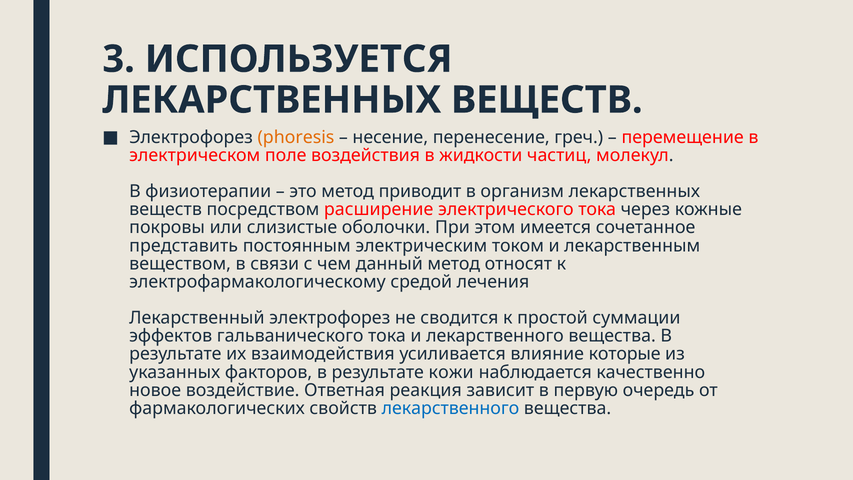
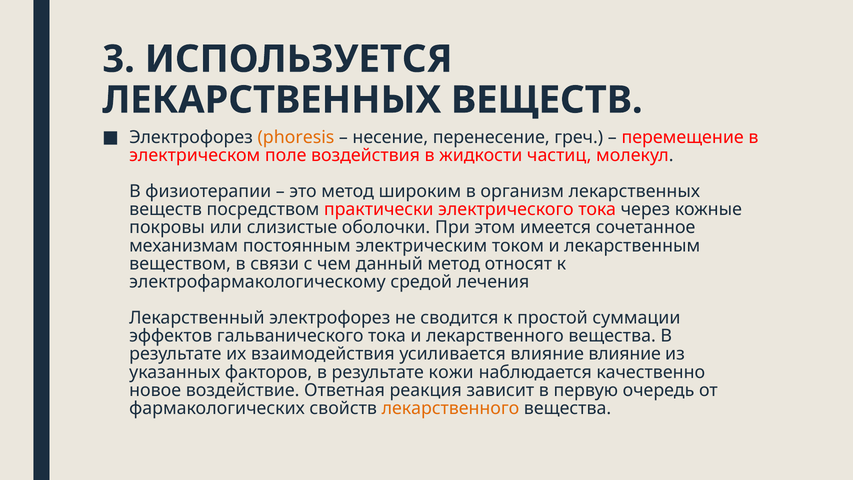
приводит: приводит -> широким (420, 191)
расширение: расширение -> практически (379, 209)
представить: представить -> механизмам (184, 246)
влияние которые: которые -> влияние (625, 354)
лекарственного colour: blue -> orange (450, 408)
